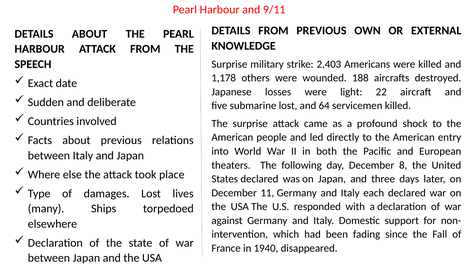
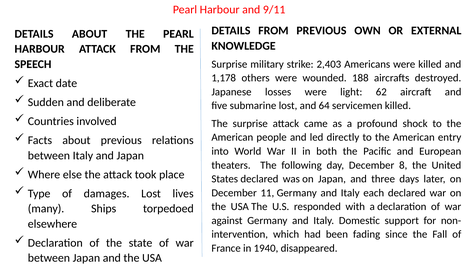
22: 22 -> 62 (381, 92)
